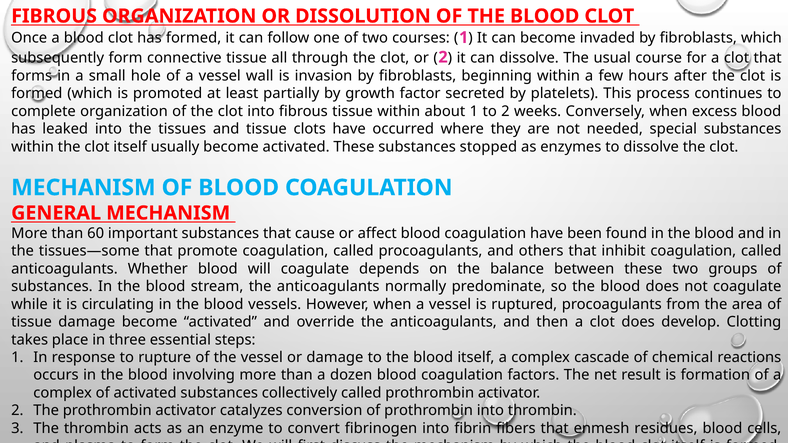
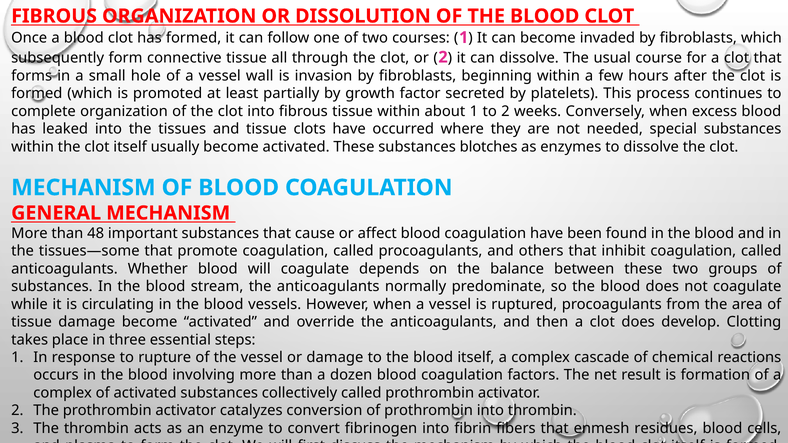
stopped: stopped -> blotches (489, 147)
60: 60 -> 48 (96, 233)
